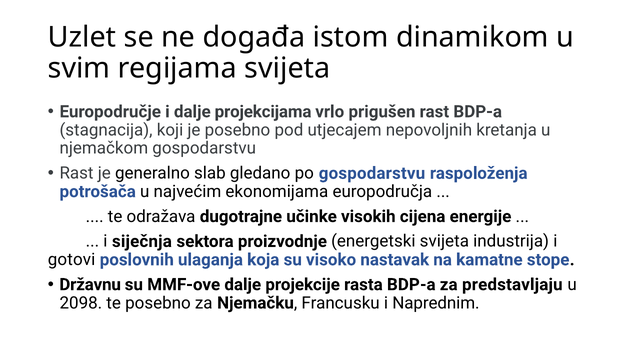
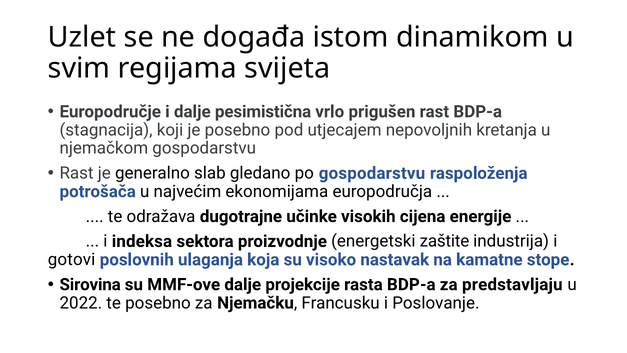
projekcijama: projekcijama -> pesimistična (263, 112)
siječnja: siječnja -> indeksa (142, 241)
energetski svijeta: svijeta -> zaštite (444, 241)
Državnu: Državnu -> Sirovina (90, 284)
2098: 2098 -> 2022 (81, 303)
Naprednim: Naprednim -> Poslovanje (436, 303)
